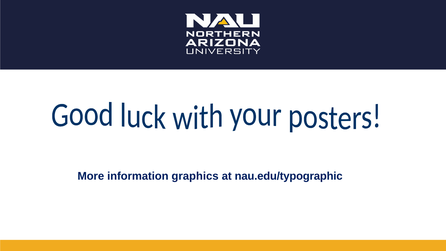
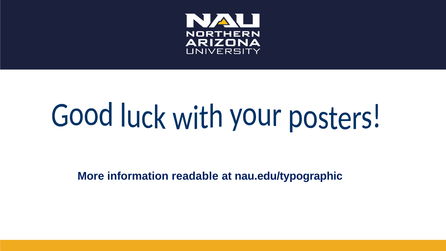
graphics: graphics -> readable (195, 176)
